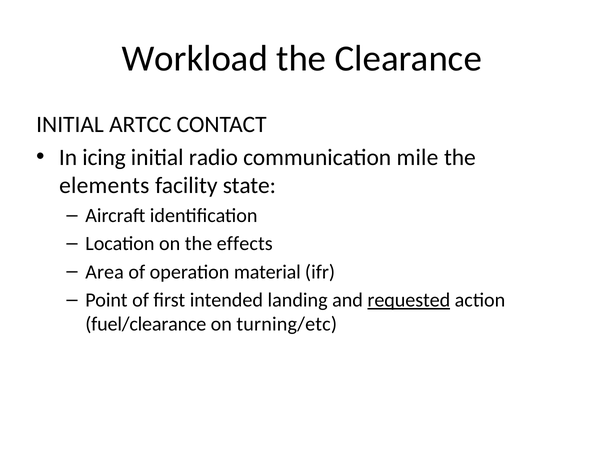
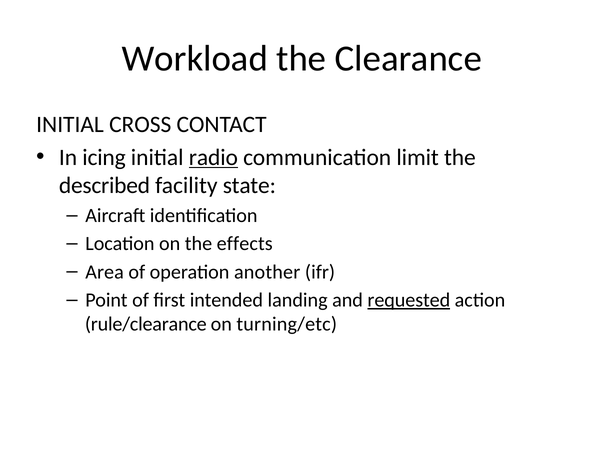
ARTCC: ARTCC -> CROSS (140, 124)
radio underline: none -> present (213, 157)
mile: mile -> limit (418, 157)
elements: elements -> described (104, 186)
material: material -> another (267, 272)
fuel/clearance: fuel/clearance -> rule/clearance (146, 324)
